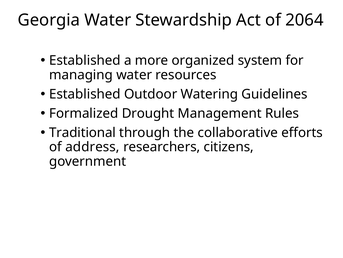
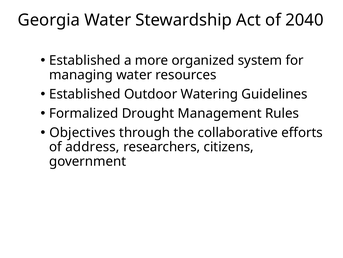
2064: 2064 -> 2040 (304, 20)
Traditional: Traditional -> Objectives (82, 132)
